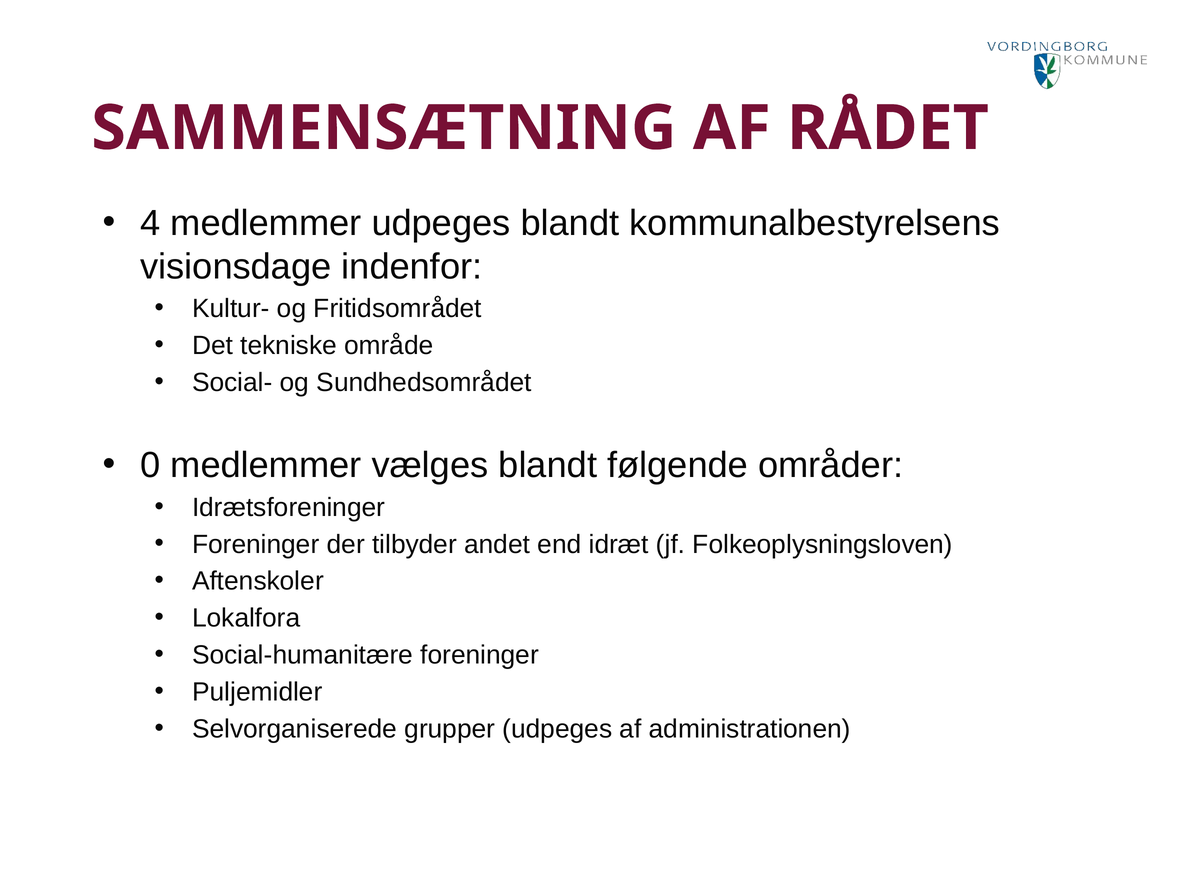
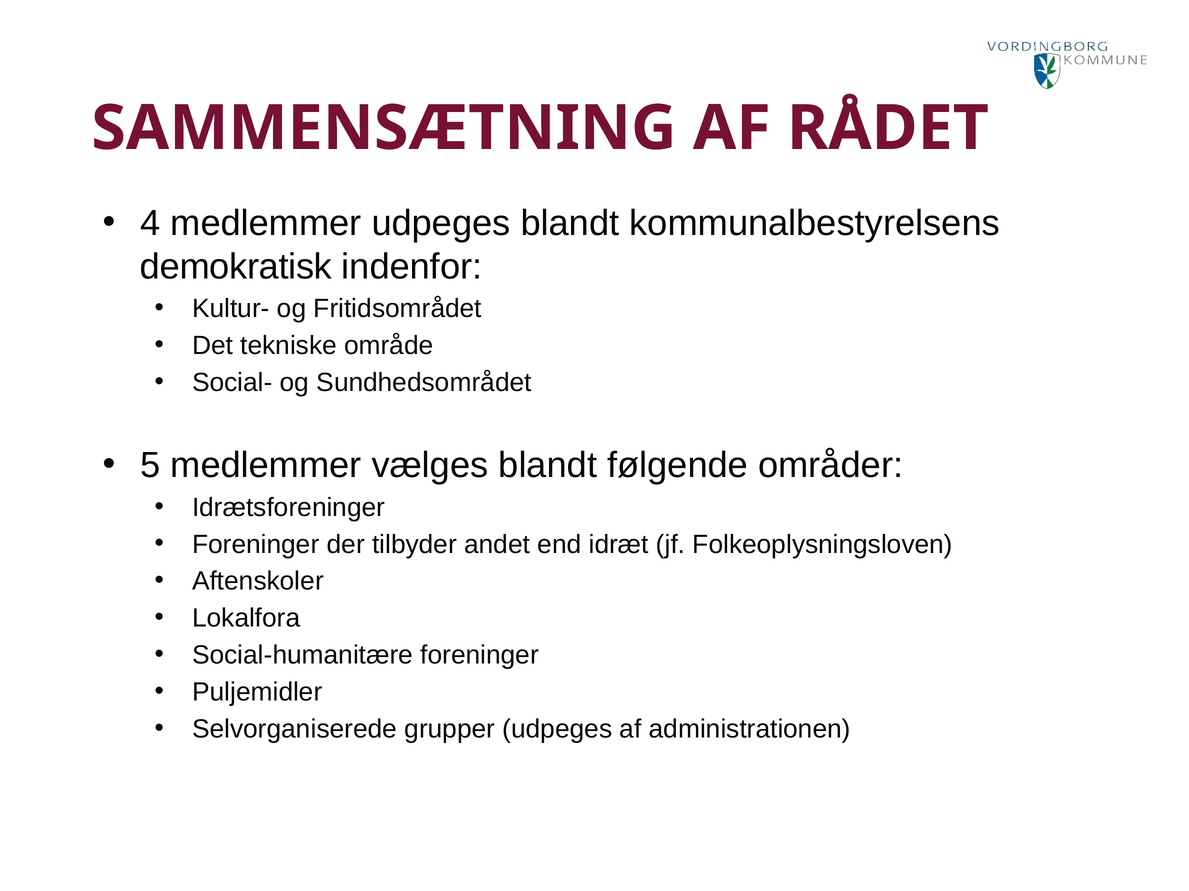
visionsdage: visionsdage -> demokratisk (236, 267)
0: 0 -> 5 (150, 466)
